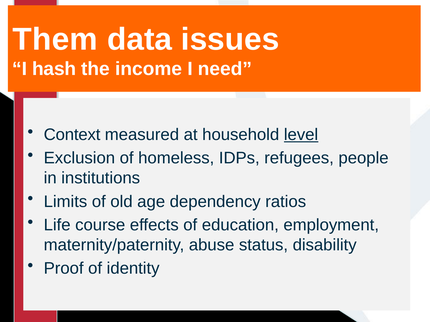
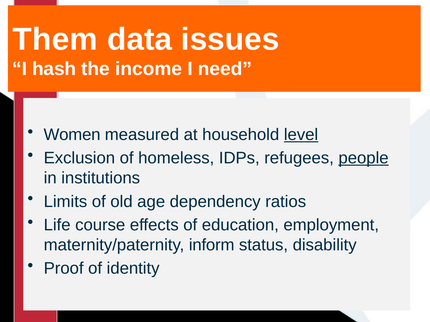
Context: Context -> Women (72, 135)
people underline: none -> present (364, 158)
abuse: abuse -> inform (212, 245)
